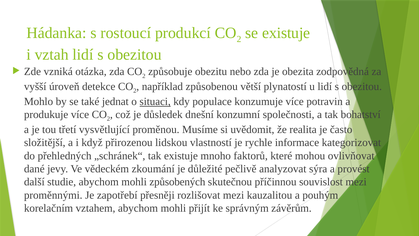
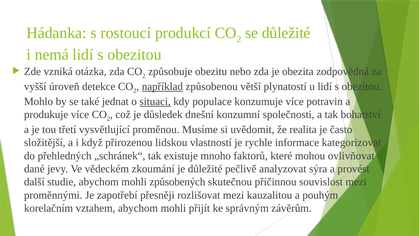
se existuje: existuje -> důležité (286, 33)
vztah: vztah -> nemá (52, 54)
například underline: none -> present (162, 87)
